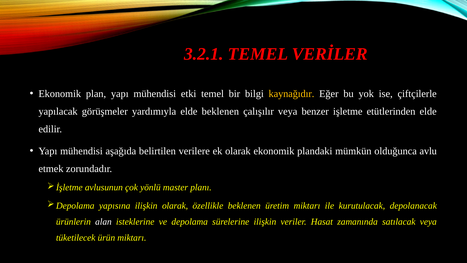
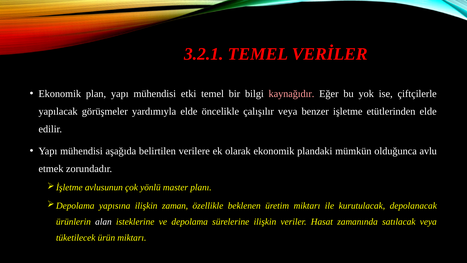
kaynağıdır colour: yellow -> pink (292, 94)
elde beklenen: beklenen -> öncelikle (220, 111)
ilişkin olarak: olarak -> zaman (175, 205)
